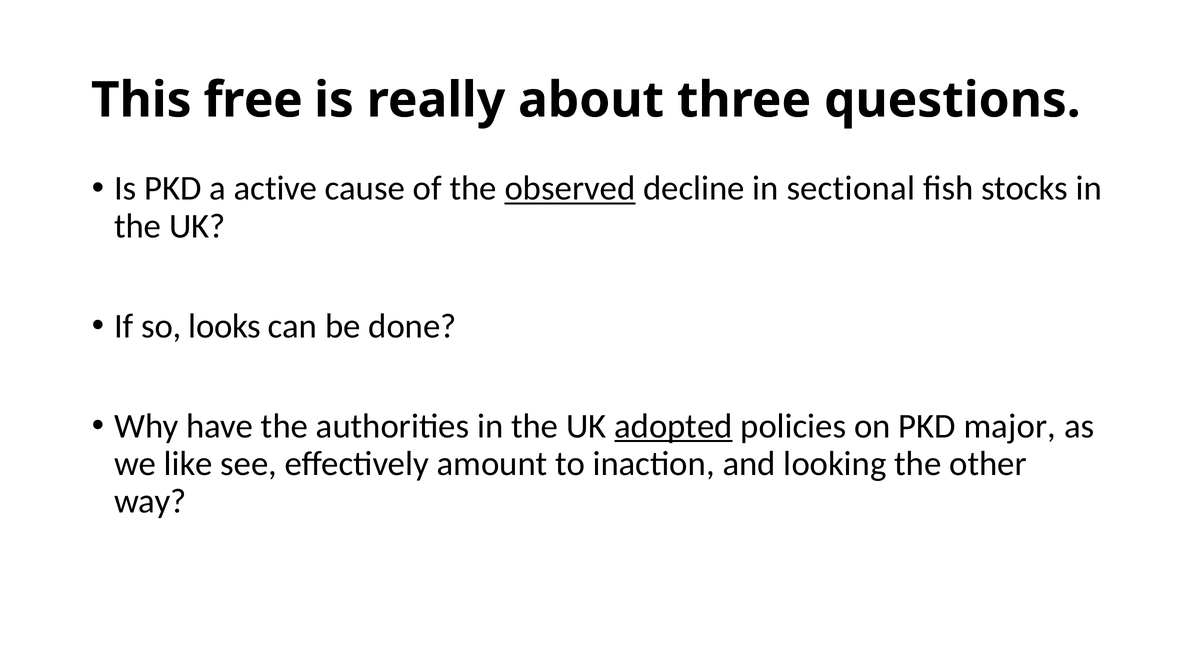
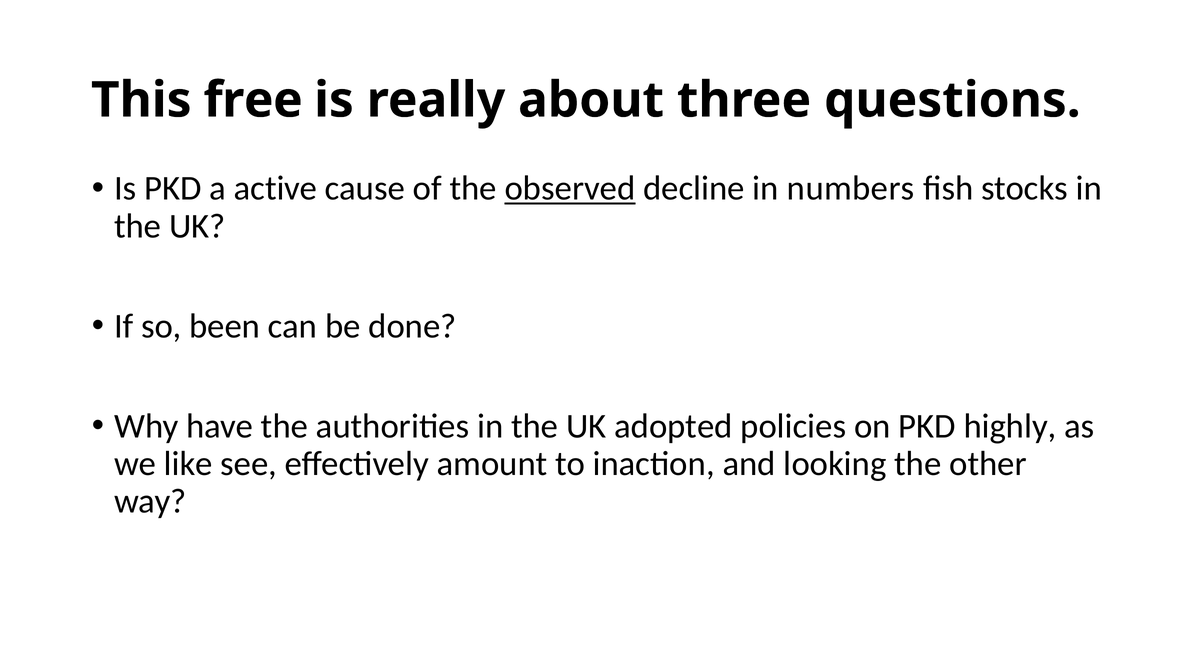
sectional: sectional -> numbers (851, 188)
looks: looks -> been (225, 326)
adopted underline: present -> none (673, 426)
major: major -> highly (1010, 426)
